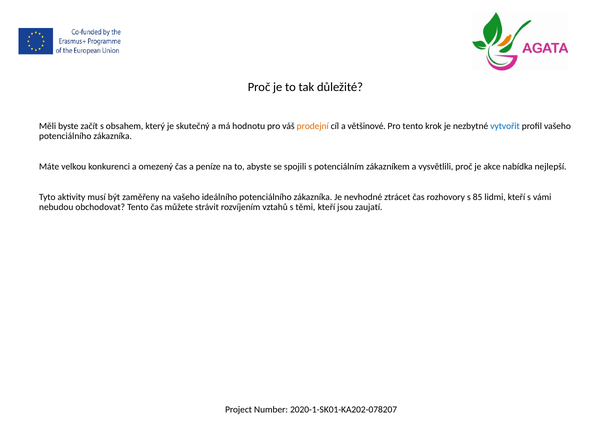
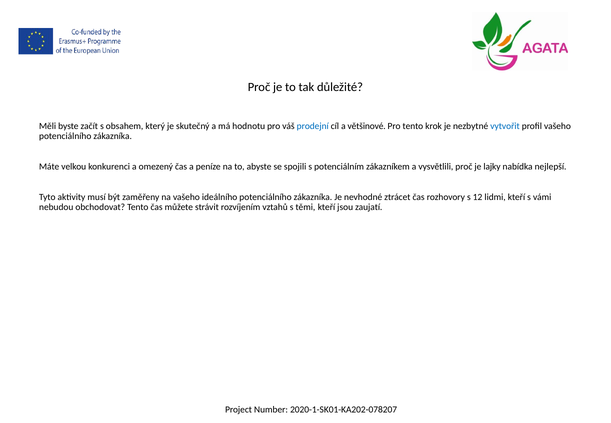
prodejní colour: orange -> blue (313, 126)
akce: akce -> lajky (492, 167)
85: 85 -> 12 (478, 197)
